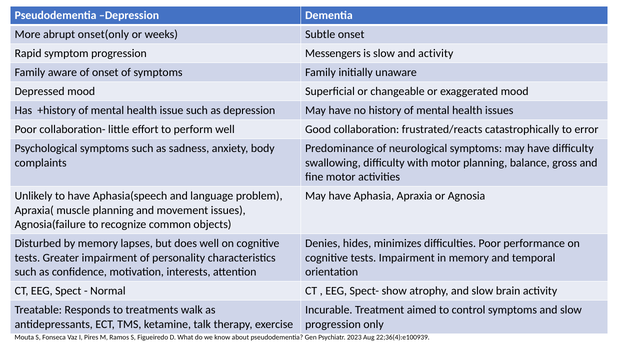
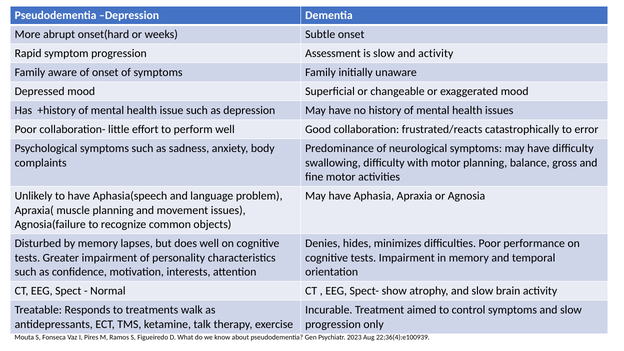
onset(only: onset(only -> onset(hard (103, 35)
Messengers: Messengers -> Assessment (333, 54)
